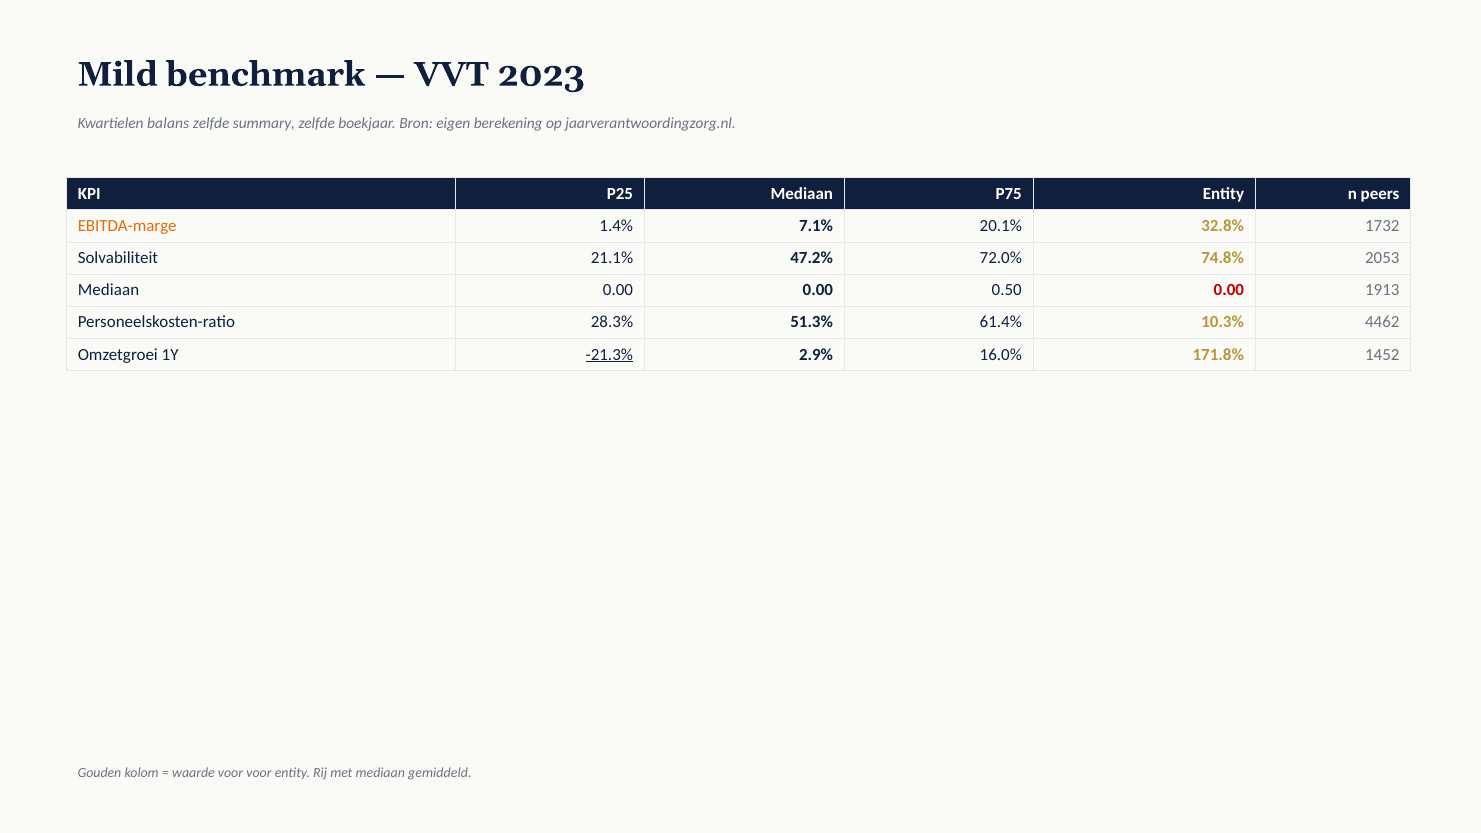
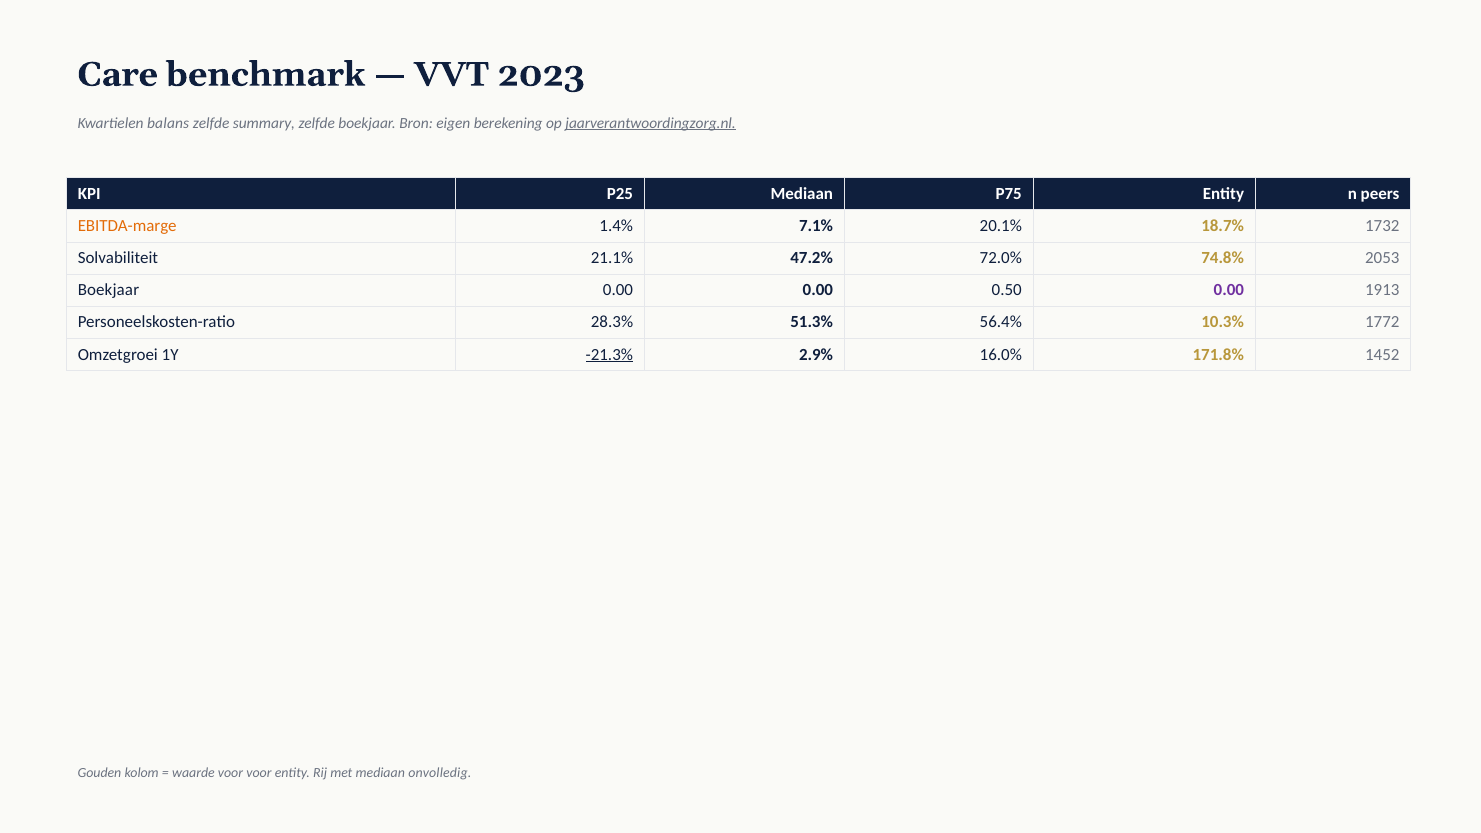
Mild: Mild -> Care (118, 75)
jaarverantwoordingzorg.nl underline: none -> present (651, 123)
32.8%: 32.8% -> 18.7% (1223, 226)
Mediaan: Mediaan -> Boekjaar (108, 290)
0.00 colour: red -> purple (1229, 290)
61.4%: 61.4% -> 56.4% (1001, 322)
4462: 4462 -> 1772 (1382, 322)
gemiddeld: gemiddeld -> onvolledig (440, 773)
